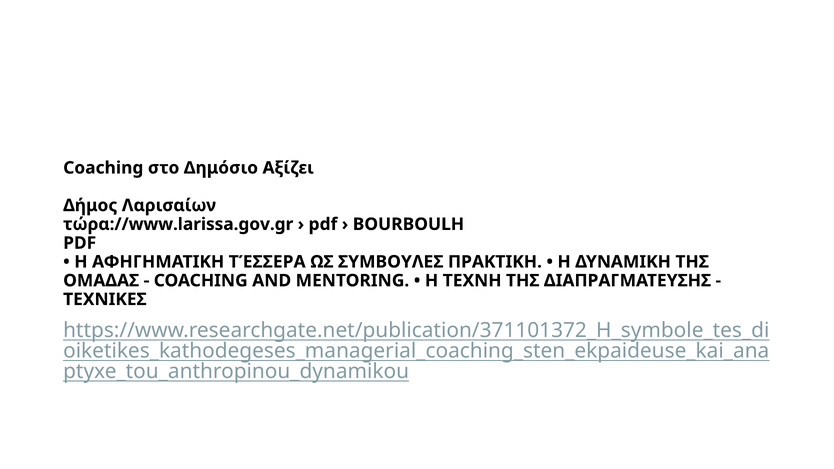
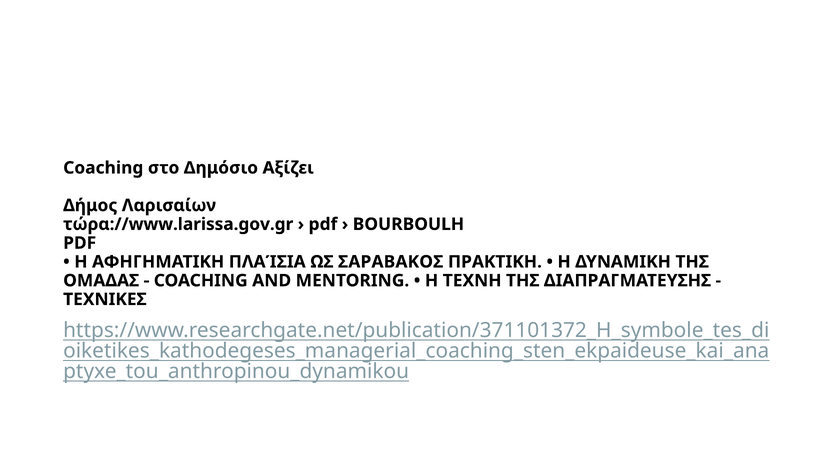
ΤΈΣΣΕΡΑ: ΤΈΣΣΕΡΑ -> ΠΛΑΊΣΙΑ (267, 262)
ΣΥΜΒΟΥΛΕΣ: ΣΥΜΒΟΥΛΕΣ -> ΣΑΡΑΒΑΚΟΣ (391, 262)
